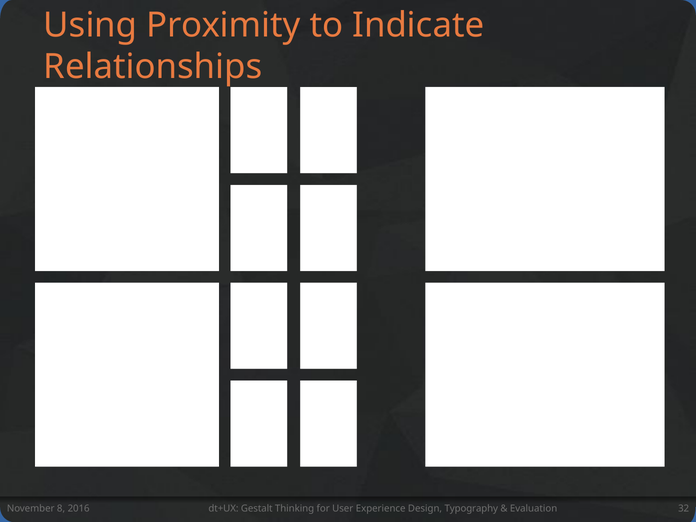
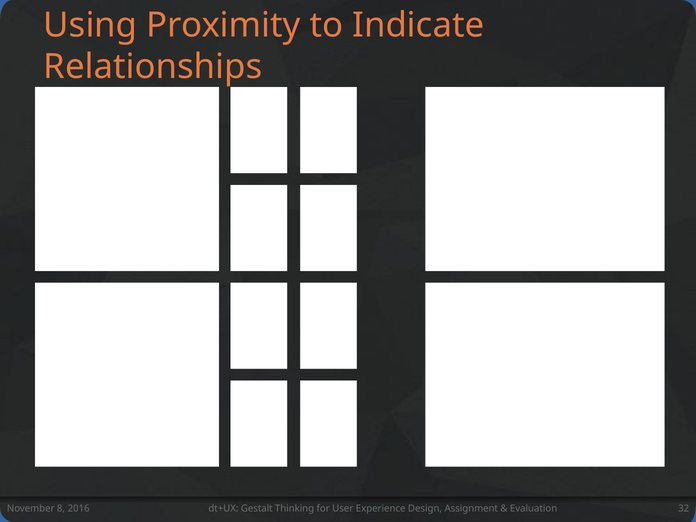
Typography: Typography -> Assignment (471, 509)
